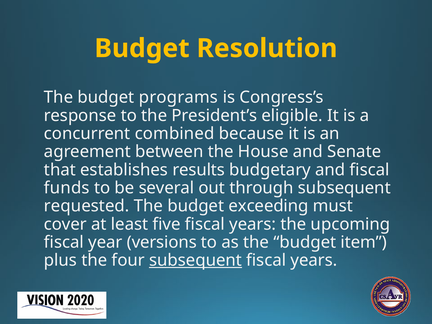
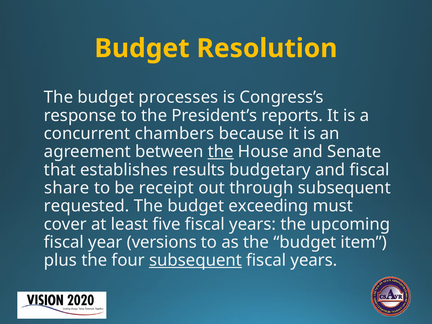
programs: programs -> processes (179, 97)
eligible: eligible -> reports (292, 115)
combined: combined -> chambers (175, 134)
the underline: none -> present (221, 152)
funds: funds -> share (67, 188)
several: several -> receipt (166, 188)
